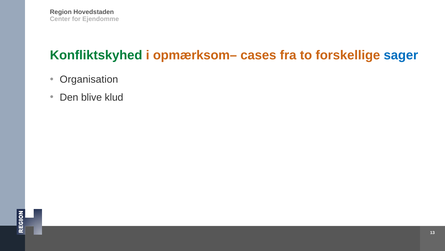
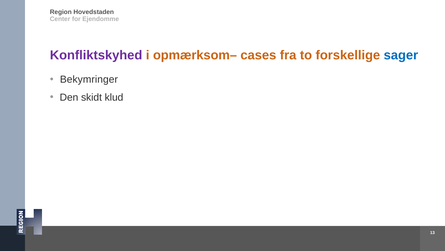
Konfliktskyhed colour: green -> purple (96, 55)
Organisation: Organisation -> Bekymringer (89, 79)
blive: blive -> skidt (92, 97)
